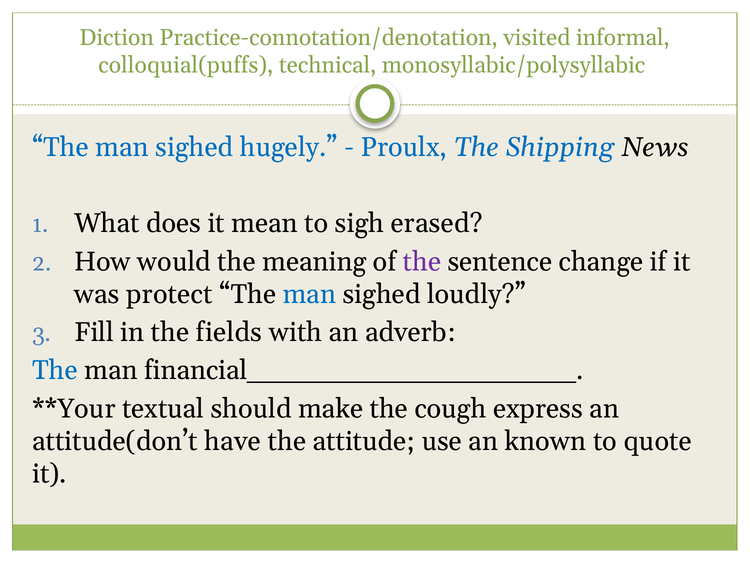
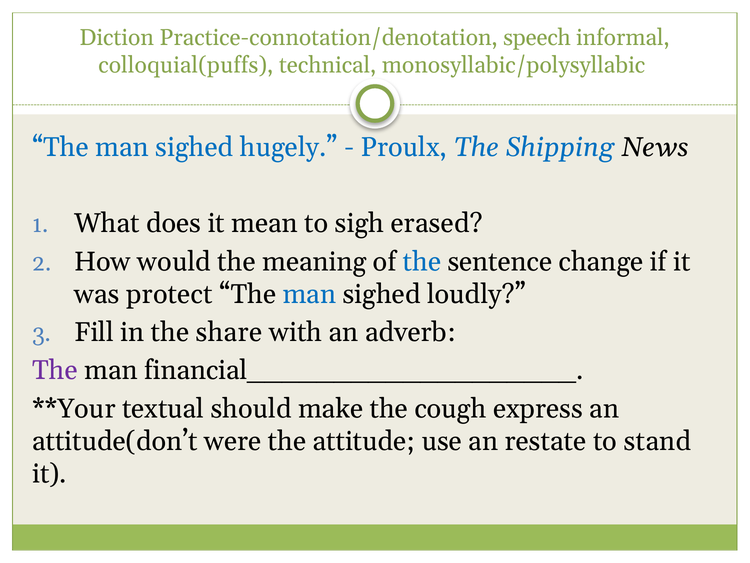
visited: visited -> speech (537, 38)
the colour: purple -> blue (422, 261)
fields: fields -> share (229, 332)
The colour: blue -> purple (55, 370)
have: have -> were (233, 441)
known: known -> restate (546, 441)
quote: quote -> stand (658, 441)
